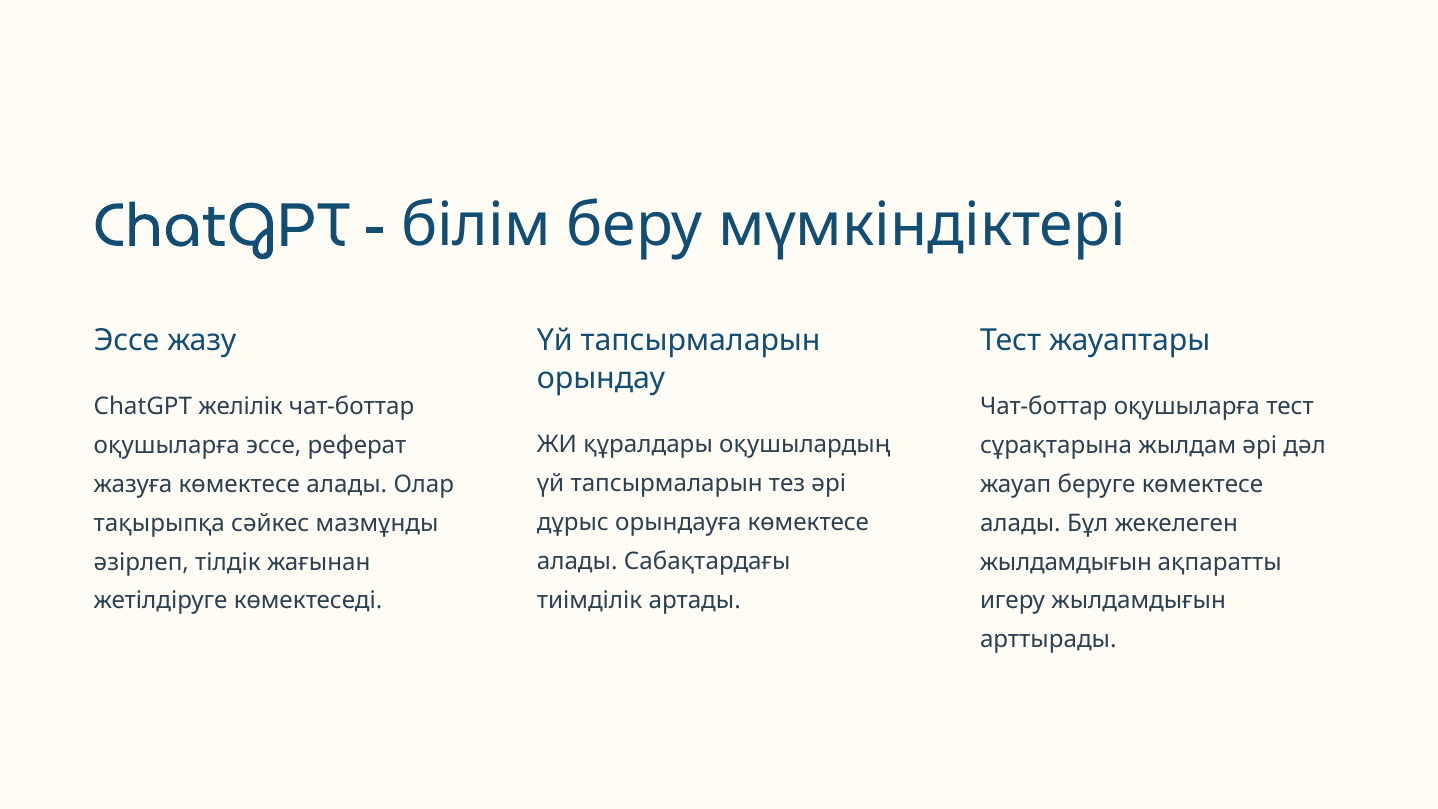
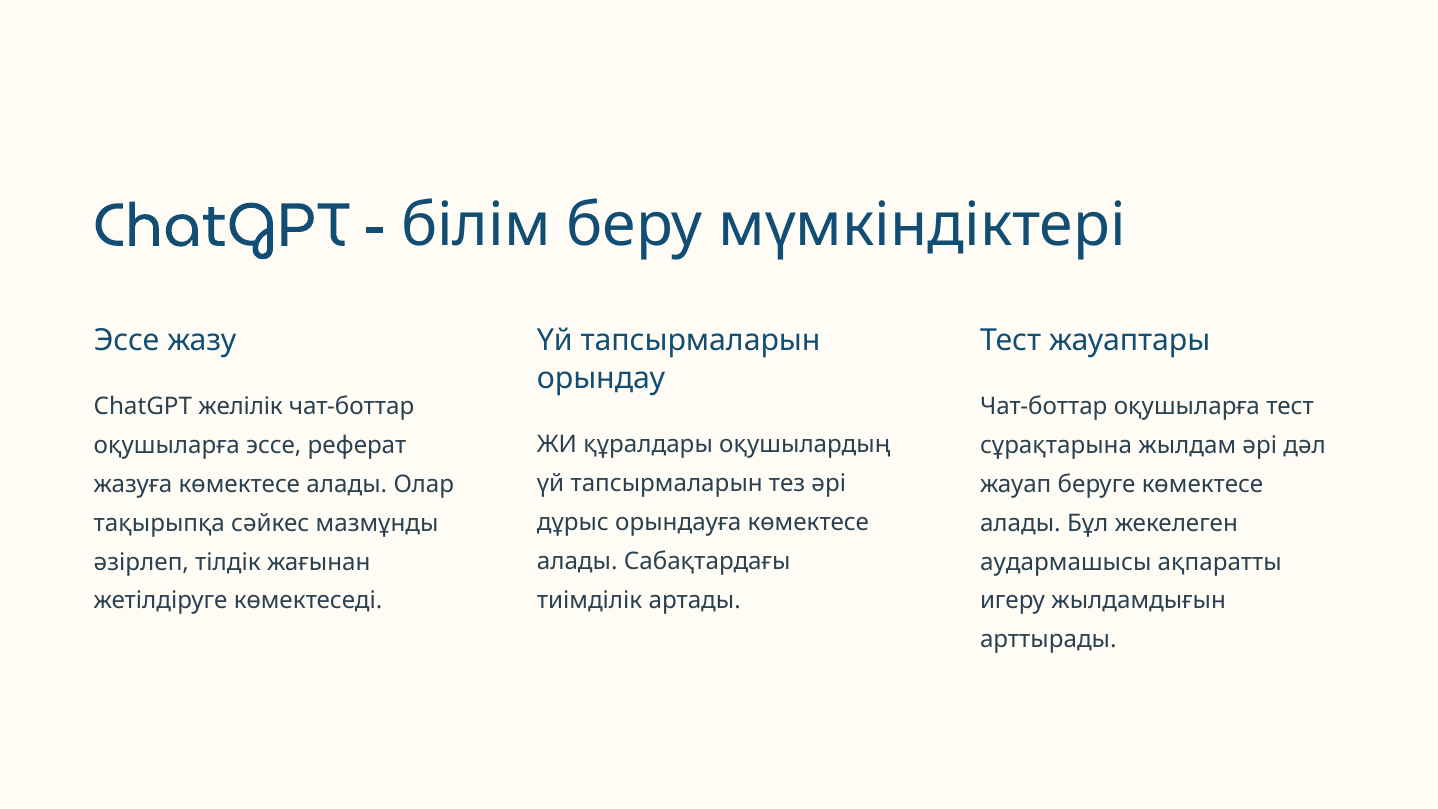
жылдамдығын: жылдамдығын -> аудармашысы (1066, 562)
